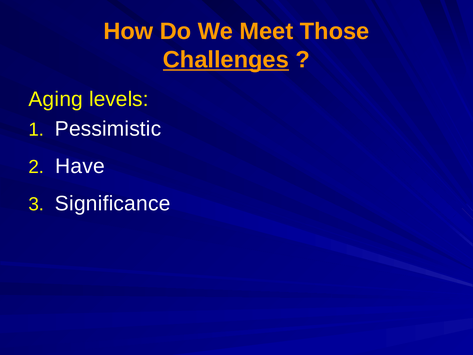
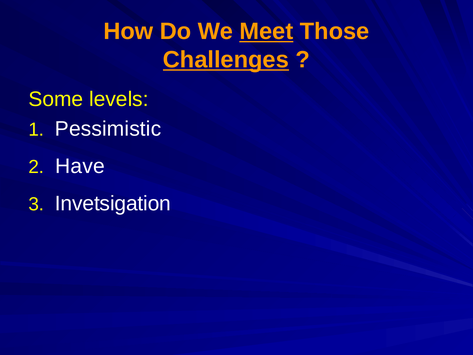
Meet underline: none -> present (266, 31)
Aging: Aging -> Some (56, 99)
Significance: Significance -> Invetsigation (113, 203)
